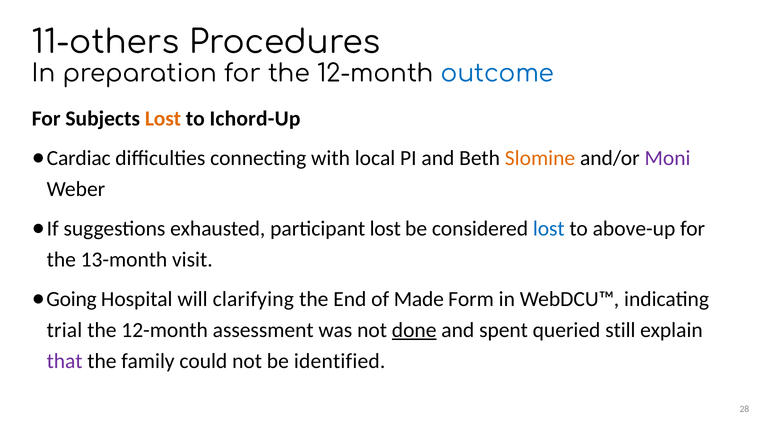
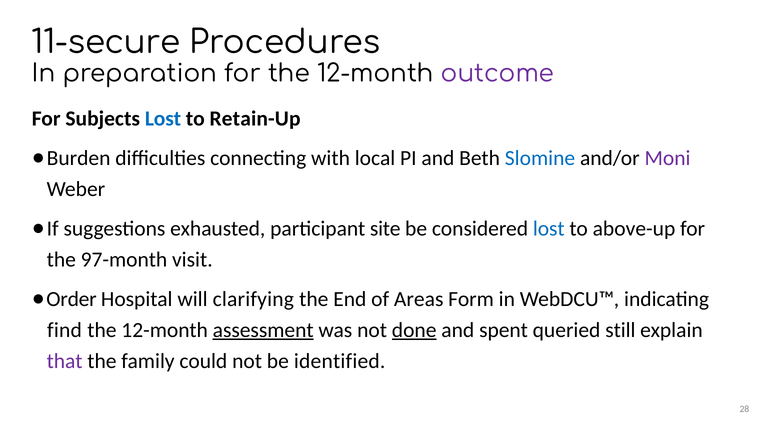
11-others: 11-others -> 11-secure (106, 43)
outcome colour: blue -> purple (497, 74)
Lost colour: orange -> blue (163, 119)
Ichord-Up: Ichord-Up -> Retain-Up (255, 119)
Cardiac: Cardiac -> Burden (79, 158)
Slomine colour: orange -> blue (540, 158)
participant lost: lost -> site (385, 229)
13-month: 13-month -> 97-month (124, 260)
Going: Going -> Order (72, 299)
Made: Made -> Areas (419, 299)
trial: trial -> find (64, 330)
assessment underline: none -> present (263, 330)
